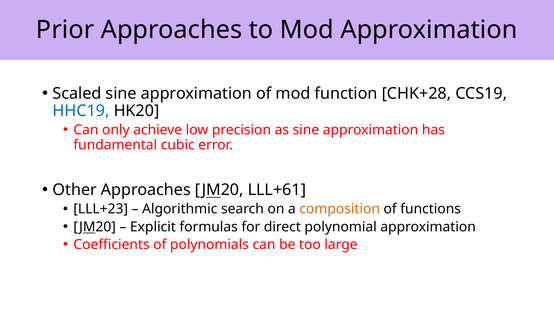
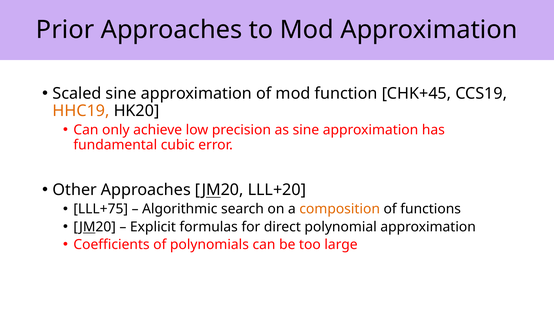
CHK+28: CHK+28 -> CHK+45 (416, 94)
HHC19 colour: blue -> orange (81, 111)
LLL+61: LLL+61 -> LLL+20 (277, 190)
LLL+23: LLL+23 -> LLL+75 (101, 209)
